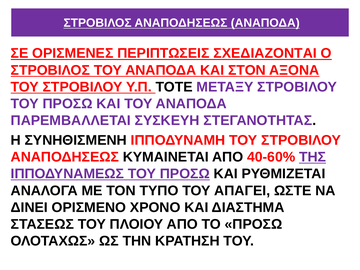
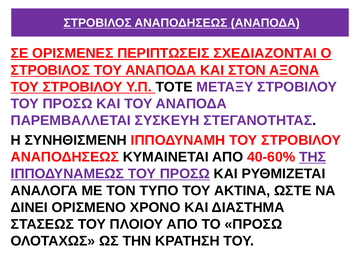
ΑΠΑΓΕΙ: ΑΠΑΓΕΙ -> ΑΚΤΙΝΑ (242, 191)
